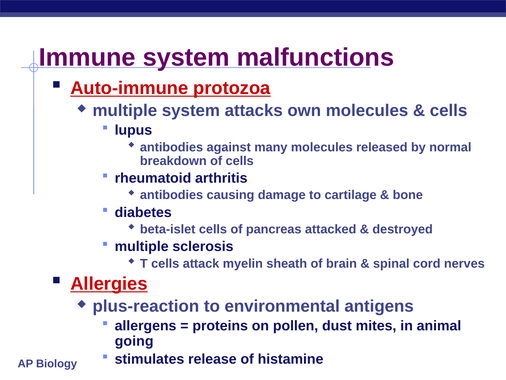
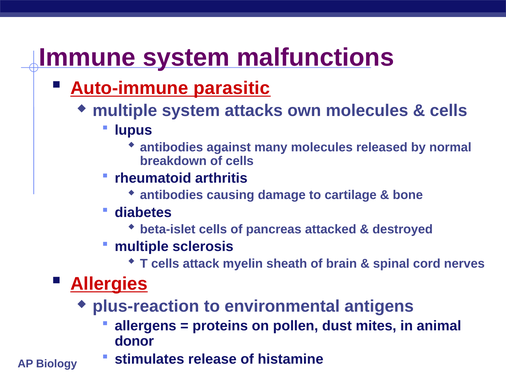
protozoa: protozoa -> parasitic (232, 88)
going: going -> donor (134, 341)
